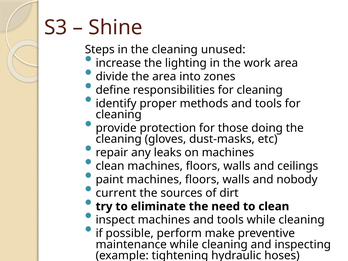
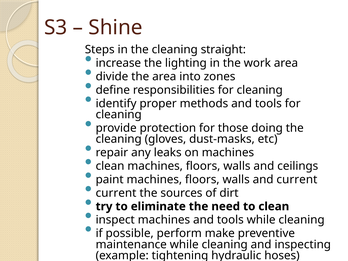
unused: unused -> straight (223, 50)
and nobody: nobody -> current (297, 180)
